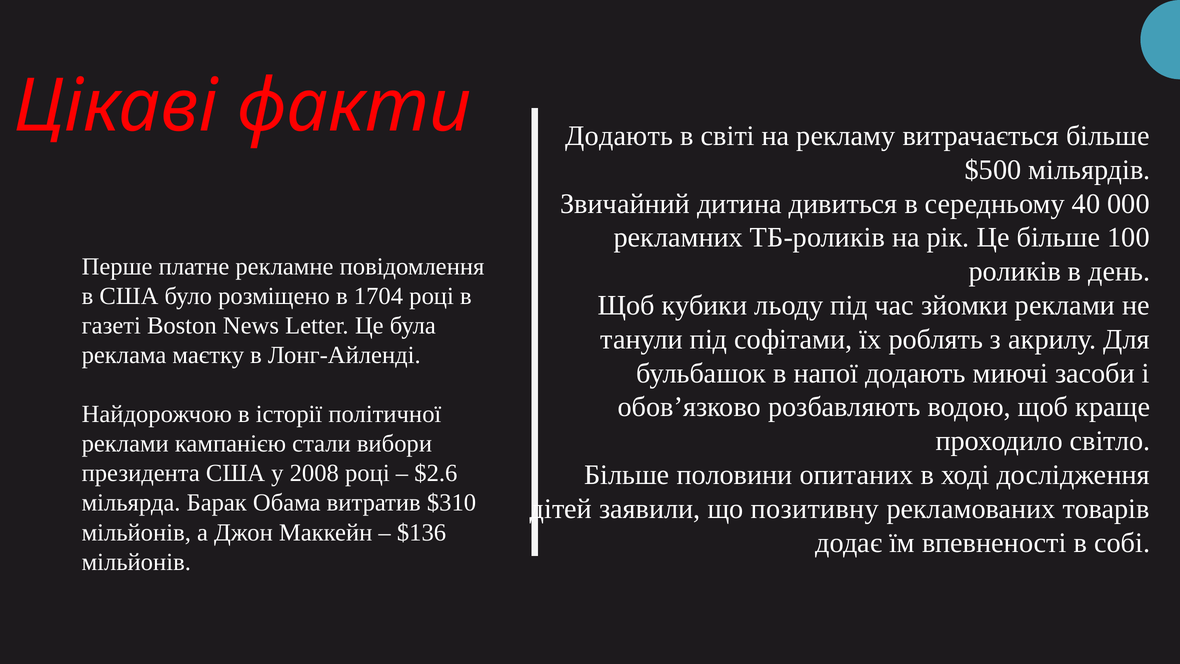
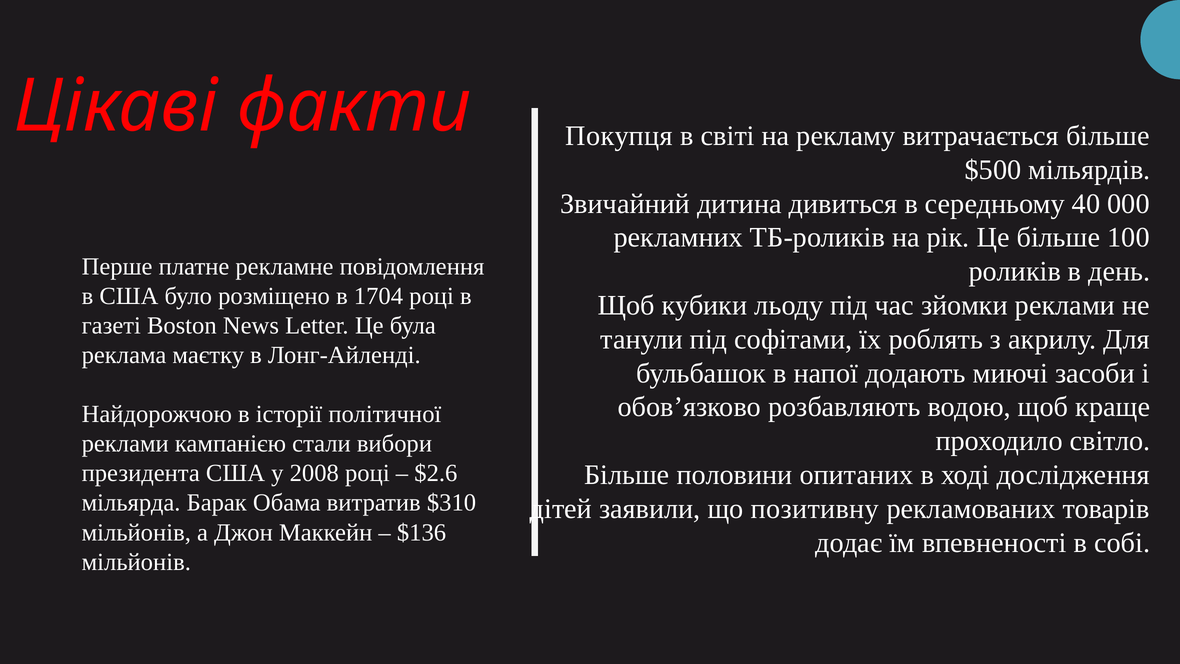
факти Додають: Додають -> Покупця (619, 136)
